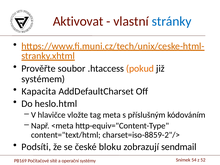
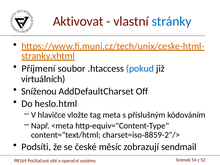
Prověřte: Prověřte -> Příjmení (38, 68)
pokud colour: orange -> blue (140, 68)
systémem: systémem -> virtuálních (43, 79)
Kapacita: Kapacita -> Sníženou (39, 91)
bloku: bloku -> měsíc (110, 147)
